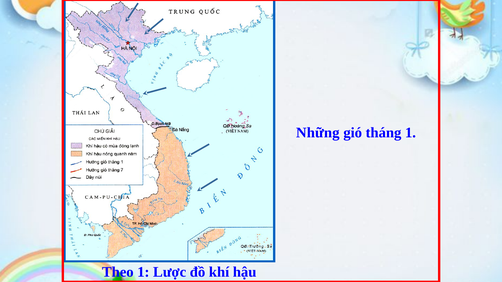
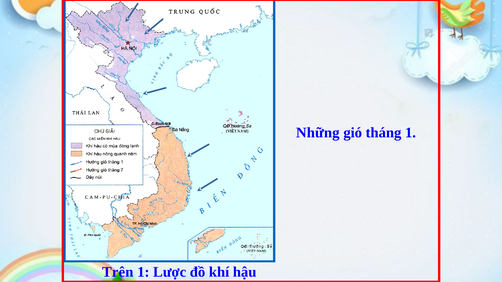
Theo: Theo -> Trên (118, 272)
